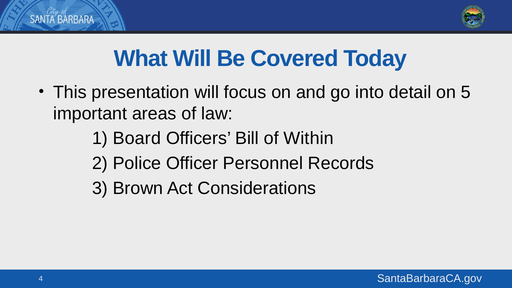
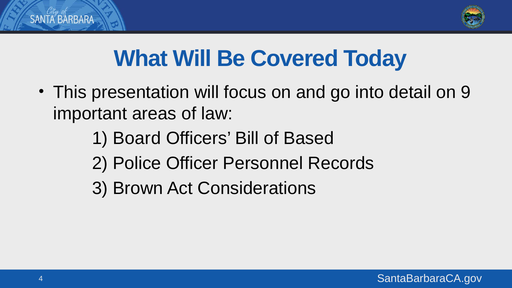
5: 5 -> 9 (466, 92)
Within: Within -> Based (309, 138)
